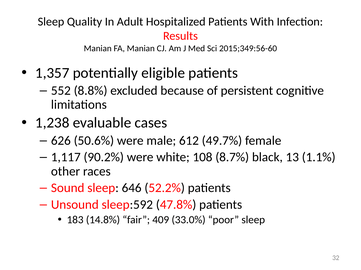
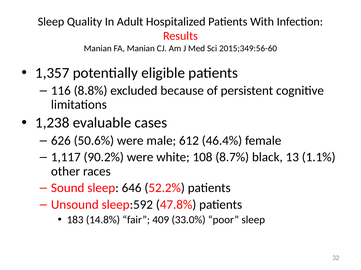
552: 552 -> 116 (61, 91)
49.7%: 49.7% -> 46.4% (222, 141)
